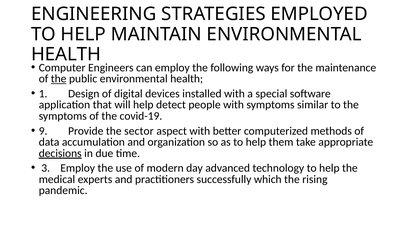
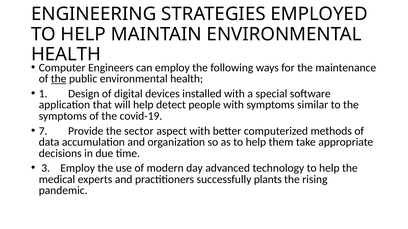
9: 9 -> 7 (43, 131)
decisions underline: present -> none (60, 154)
which: which -> plants (268, 180)
